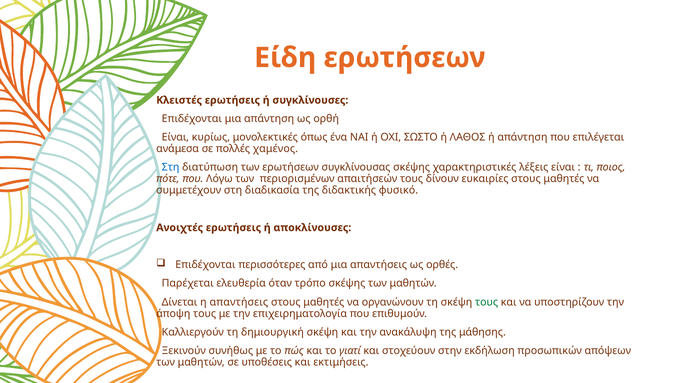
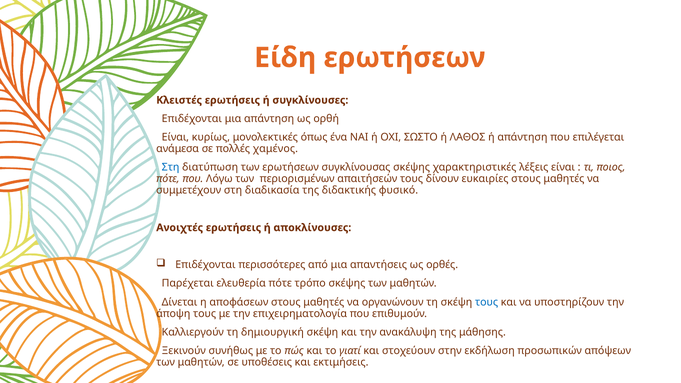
ελευθερία όταν: όταν -> πότε (280, 283)
η απαντήσεις: απαντήσεις -> αποφάσεων (239, 302)
τους colour: green -> blue (487, 302)
